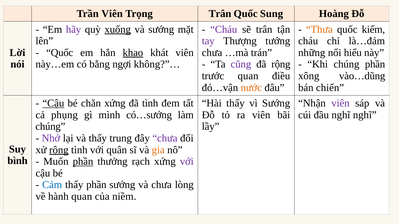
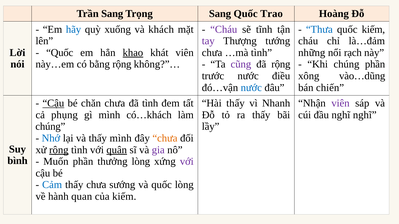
Trần Viên: Viên -> Sang (112, 14)
Trọng Trân: Trân -> Sang (220, 14)
Sung: Sung -> Trao (272, 14)
hãy colour: purple -> blue (74, 29)
xuống underline: present -> none (118, 29)
và sướng: sướng -> khách (161, 29)
sẽ trân: trân -> tĩnh (264, 29)
Thưa colour: orange -> blue (319, 29)
…mà trán: trán -> tình (261, 53)
hiểu: hiểu -> rạch (353, 53)
bằng ngợi: ngợi -> rộng (122, 64)
trước quan: quan -> nước (248, 76)
nước colour: orange -> blue (251, 88)
chăn xứng: xứng -> chưa (115, 103)
vì Sướng: Sướng -> Nhanh (276, 103)
có…sướng: có…sướng -> có…khách (149, 115)
ra viên: viên -> thấy (261, 115)
Nhớ colour: purple -> blue (51, 138)
thấy trung: trung -> mình (121, 138)
chưa colour: purple -> orange (165, 138)
quân underline: none -> present (117, 150)
gia colour: orange -> purple (158, 150)
phần underline: present -> none (83, 162)
thưởng rạch: rạch -> lòng (141, 162)
thấy phần: phần -> chưa (96, 185)
và chưa: chưa -> quốc (162, 185)
của niềm: niềm -> kiếm (124, 197)
